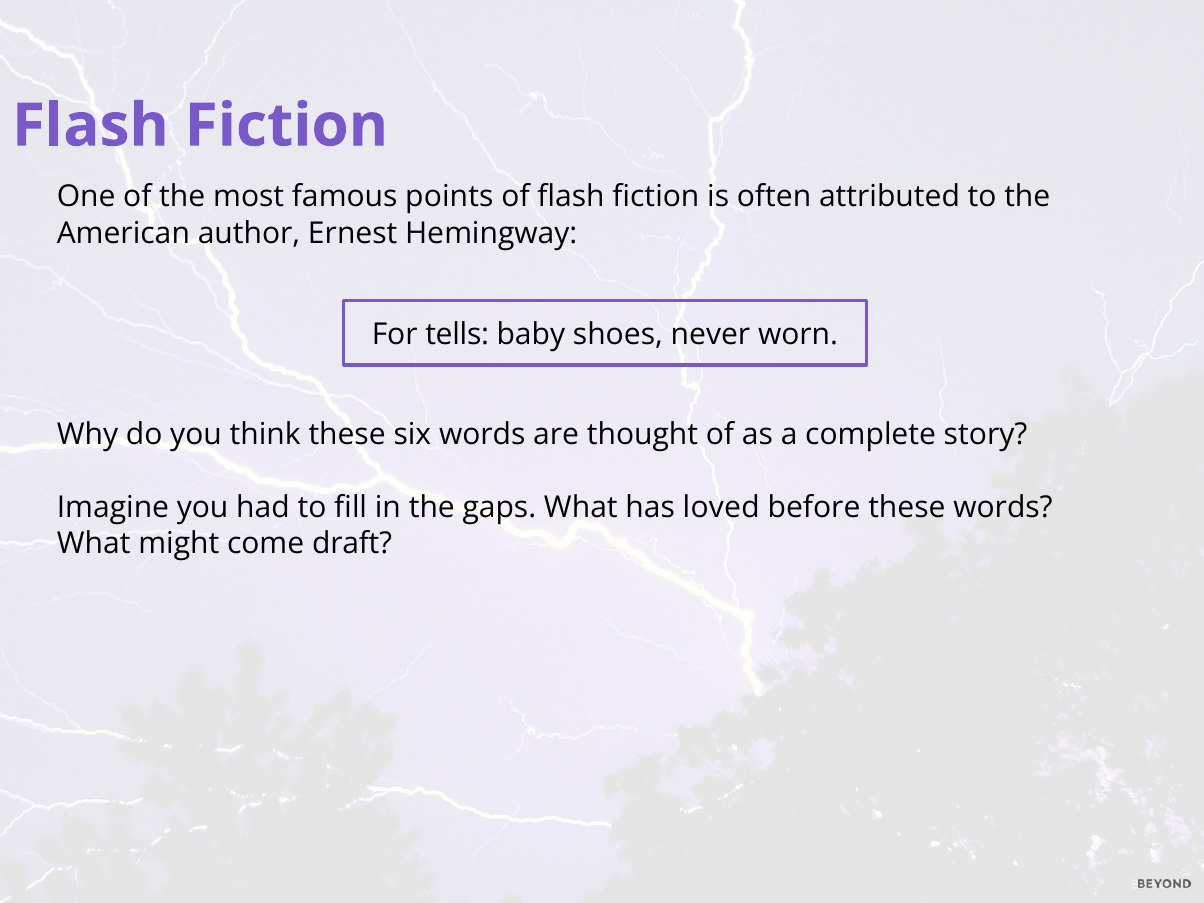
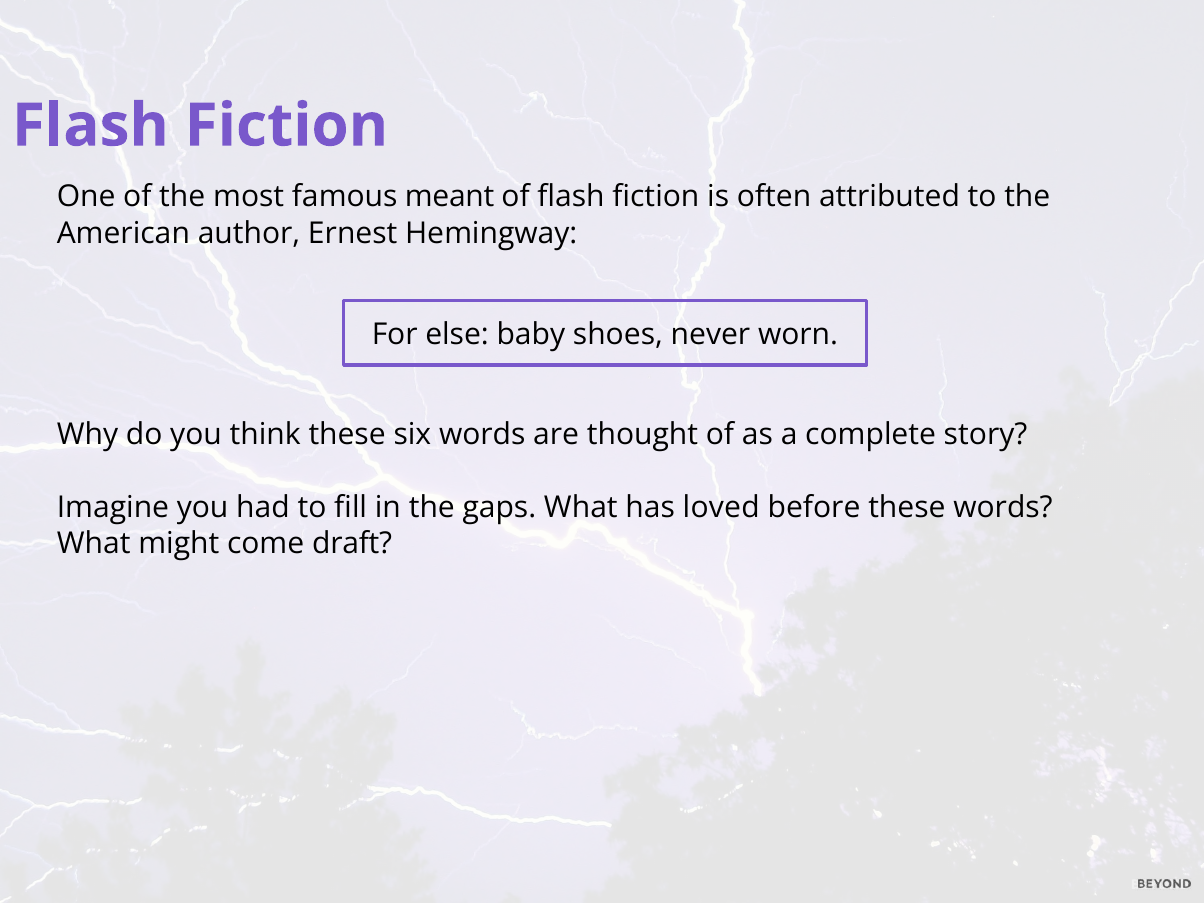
points: points -> meant (450, 197)
tells: tells -> else (457, 335)
